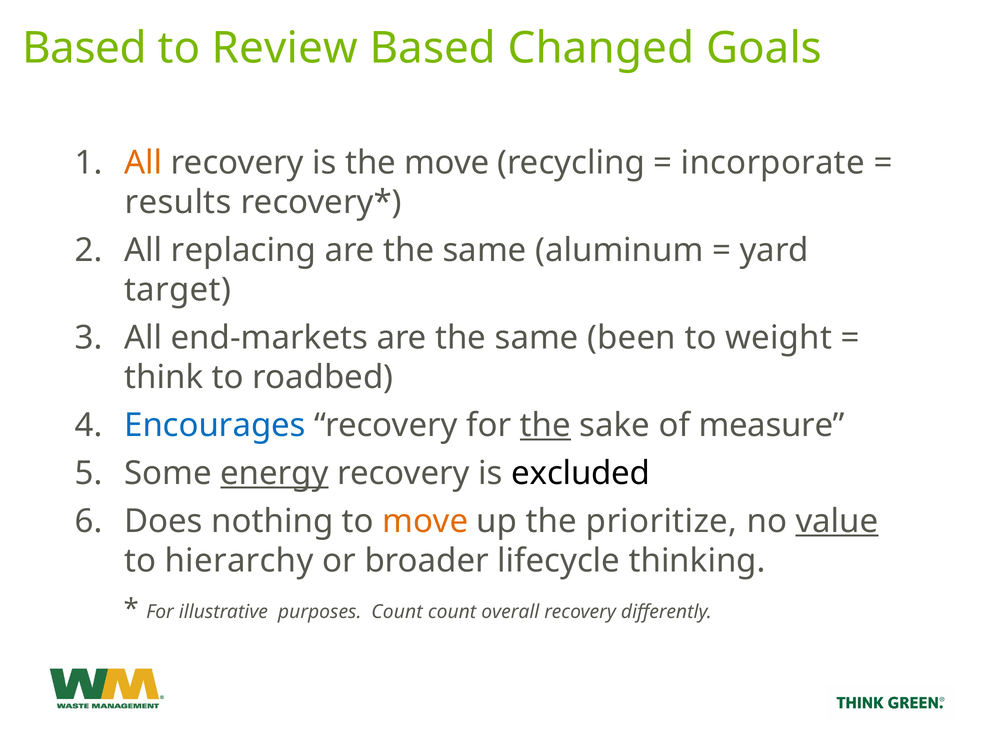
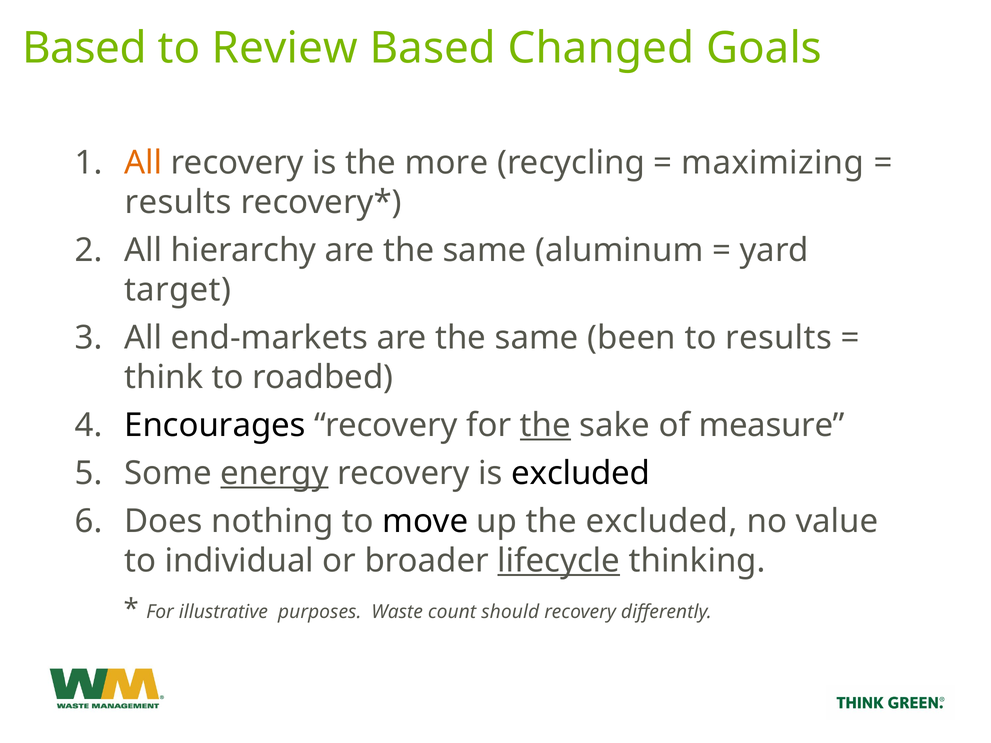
the move: move -> more (446, 163)
incorporate: incorporate -> maximizing (773, 163)
replacing: replacing -> hierarchy (244, 251)
to weight: weight -> results (779, 338)
Encourages colour: blue -> black (215, 426)
move colour: orange -> black (425, 521)
the prioritize: prioritize -> excluded (662, 521)
value underline: present -> none (837, 521)
hierarchy: hierarchy -> individual (239, 561)
lifecycle underline: none -> present (559, 561)
purposes Count: Count -> Waste (397, 612)
overall: overall -> should (510, 612)
